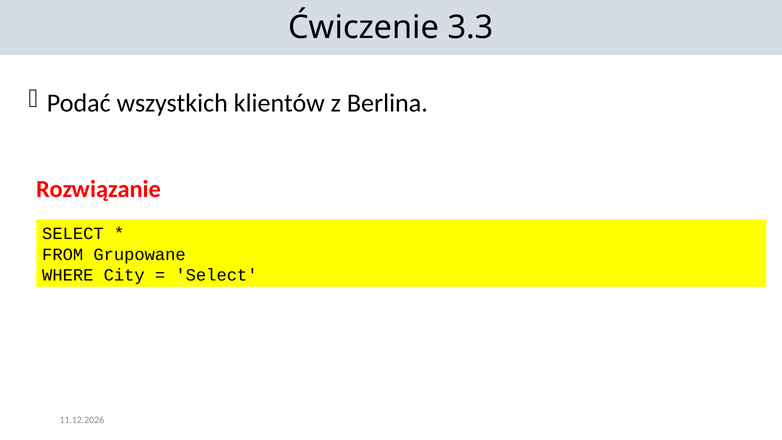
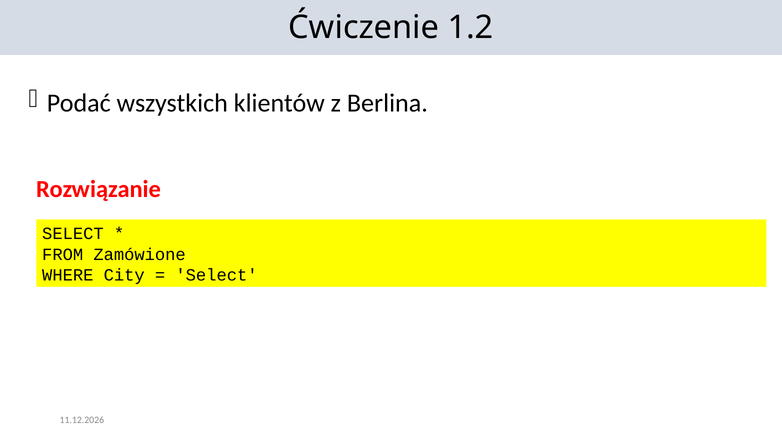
3.3: 3.3 -> 1.2 (471, 27)
Grupowane: Grupowane -> Zamówione (140, 254)
